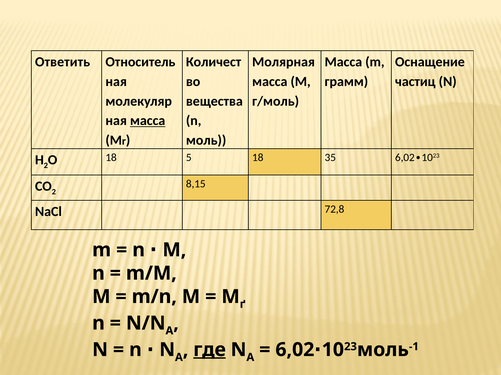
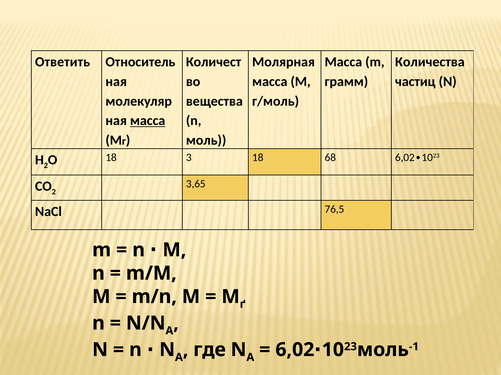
Оснащение: Оснащение -> Количества (430, 62)
5: 5 -> 3 (189, 158)
35: 35 -> 68 (330, 158)
8,15: 8,15 -> 3,65 (196, 184)
72,8: 72,8 -> 76,5 (334, 210)
где underline: present -> none (210, 350)
